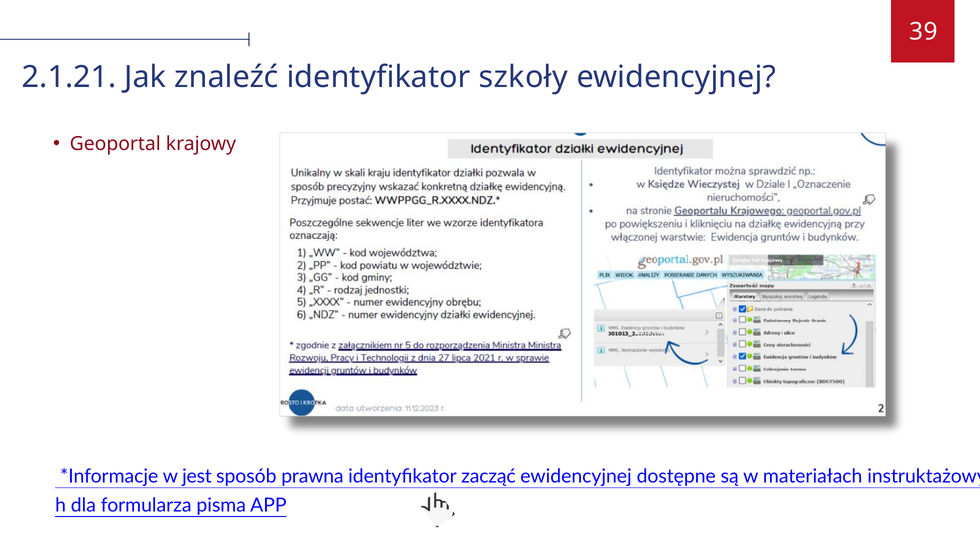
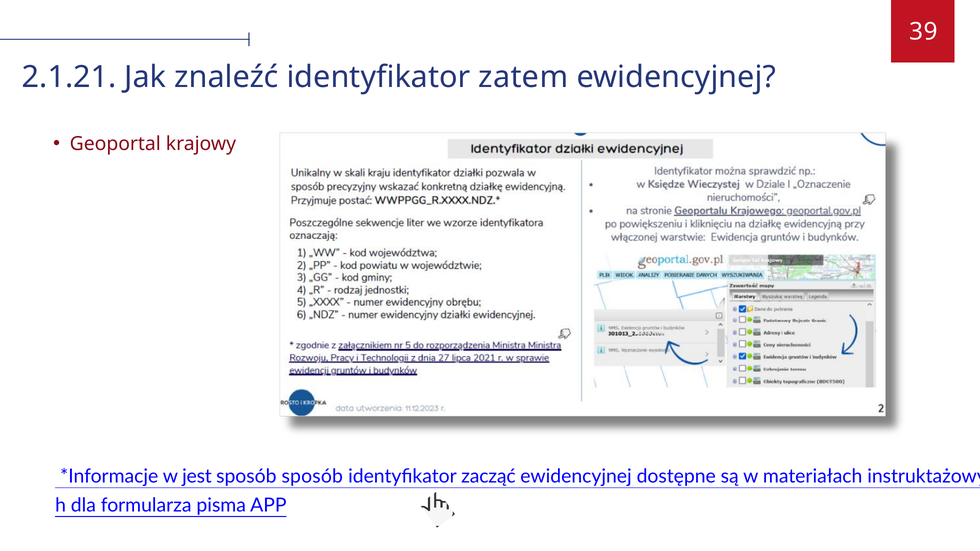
szkoły: szkoły -> zatem (523, 77)
sposób prawna: prawna -> sposób (312, 477)
